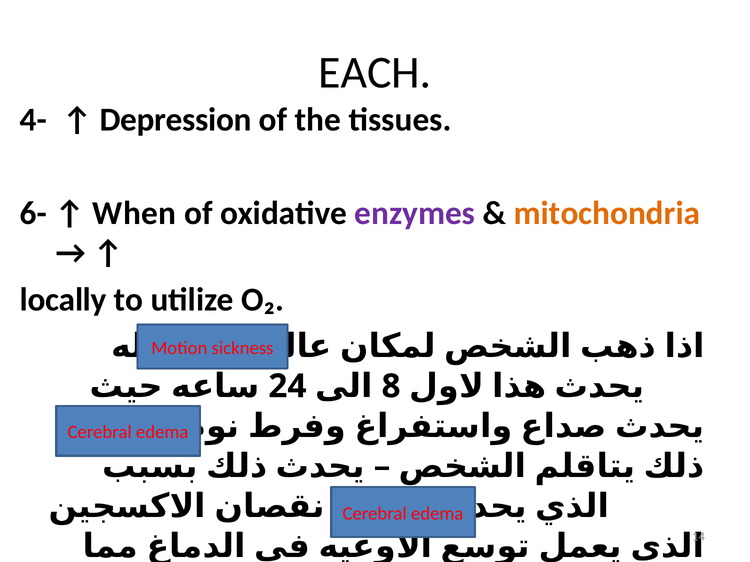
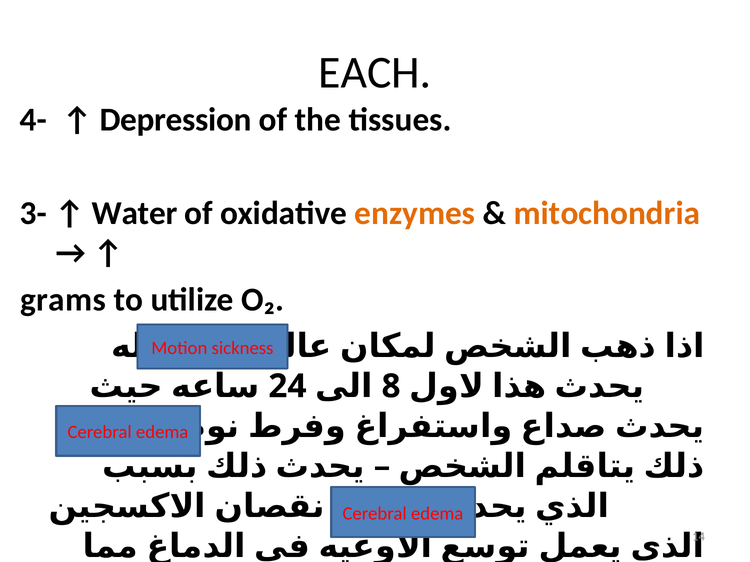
6-: 6- -> 3- (34, 213)
When: When -> Water (135, 213)
enzymes colour: purple -> orange (415, 213)
locally: locally -> grams (63, 300)
